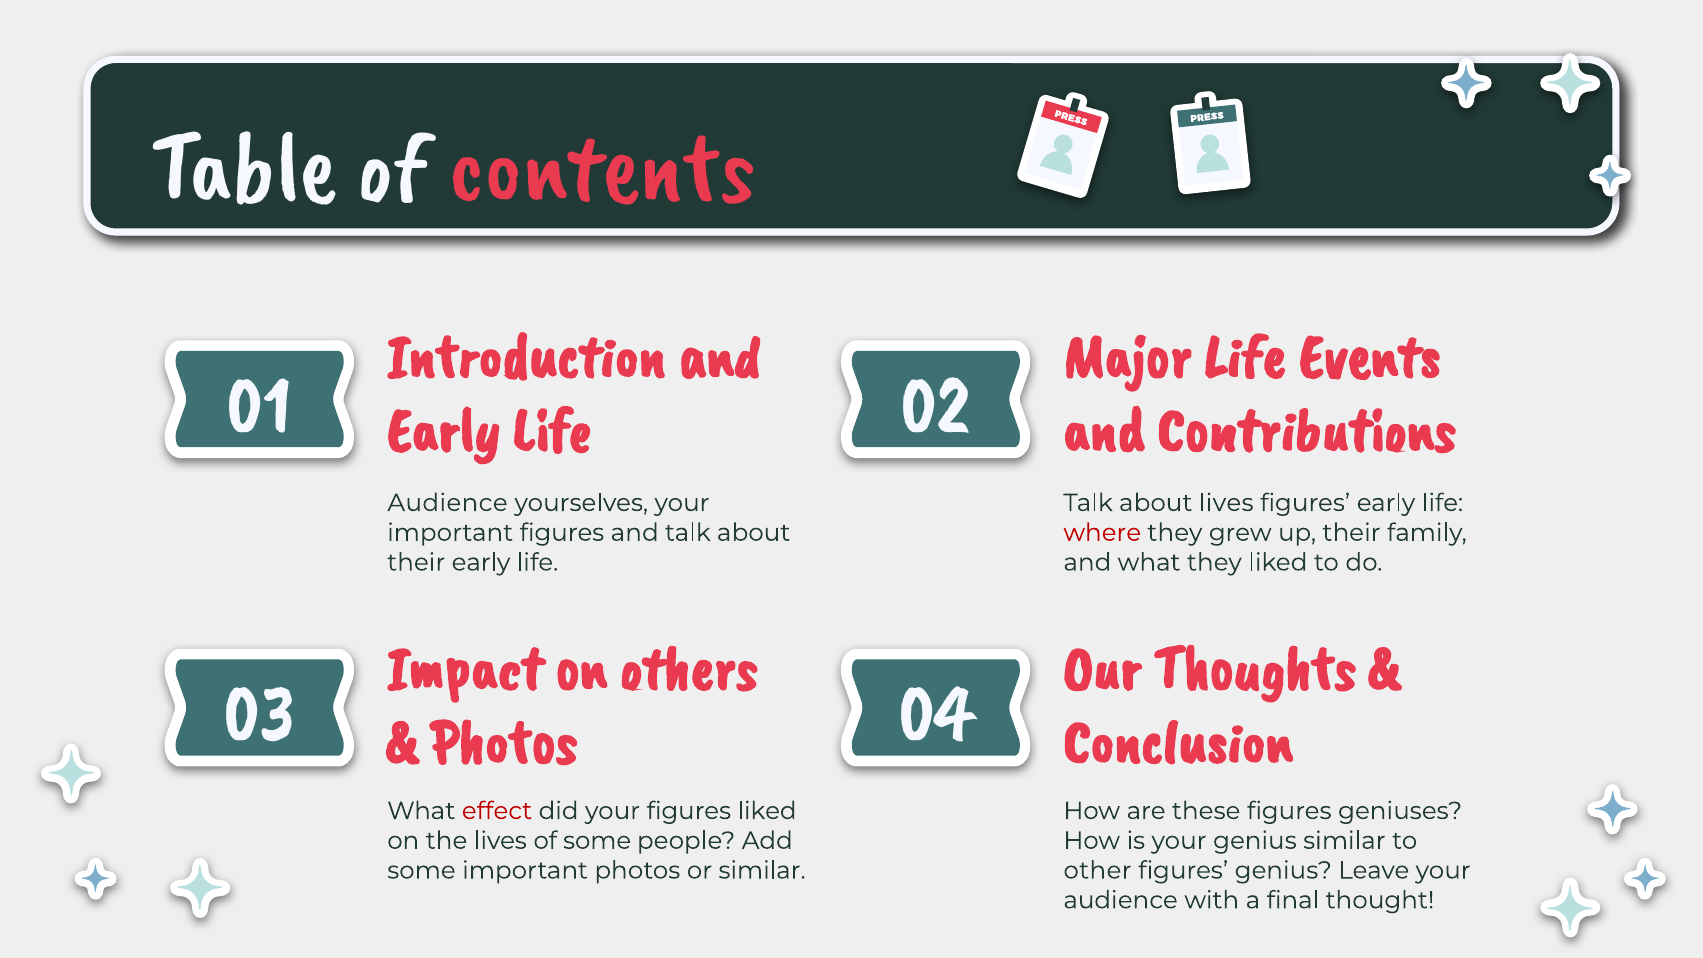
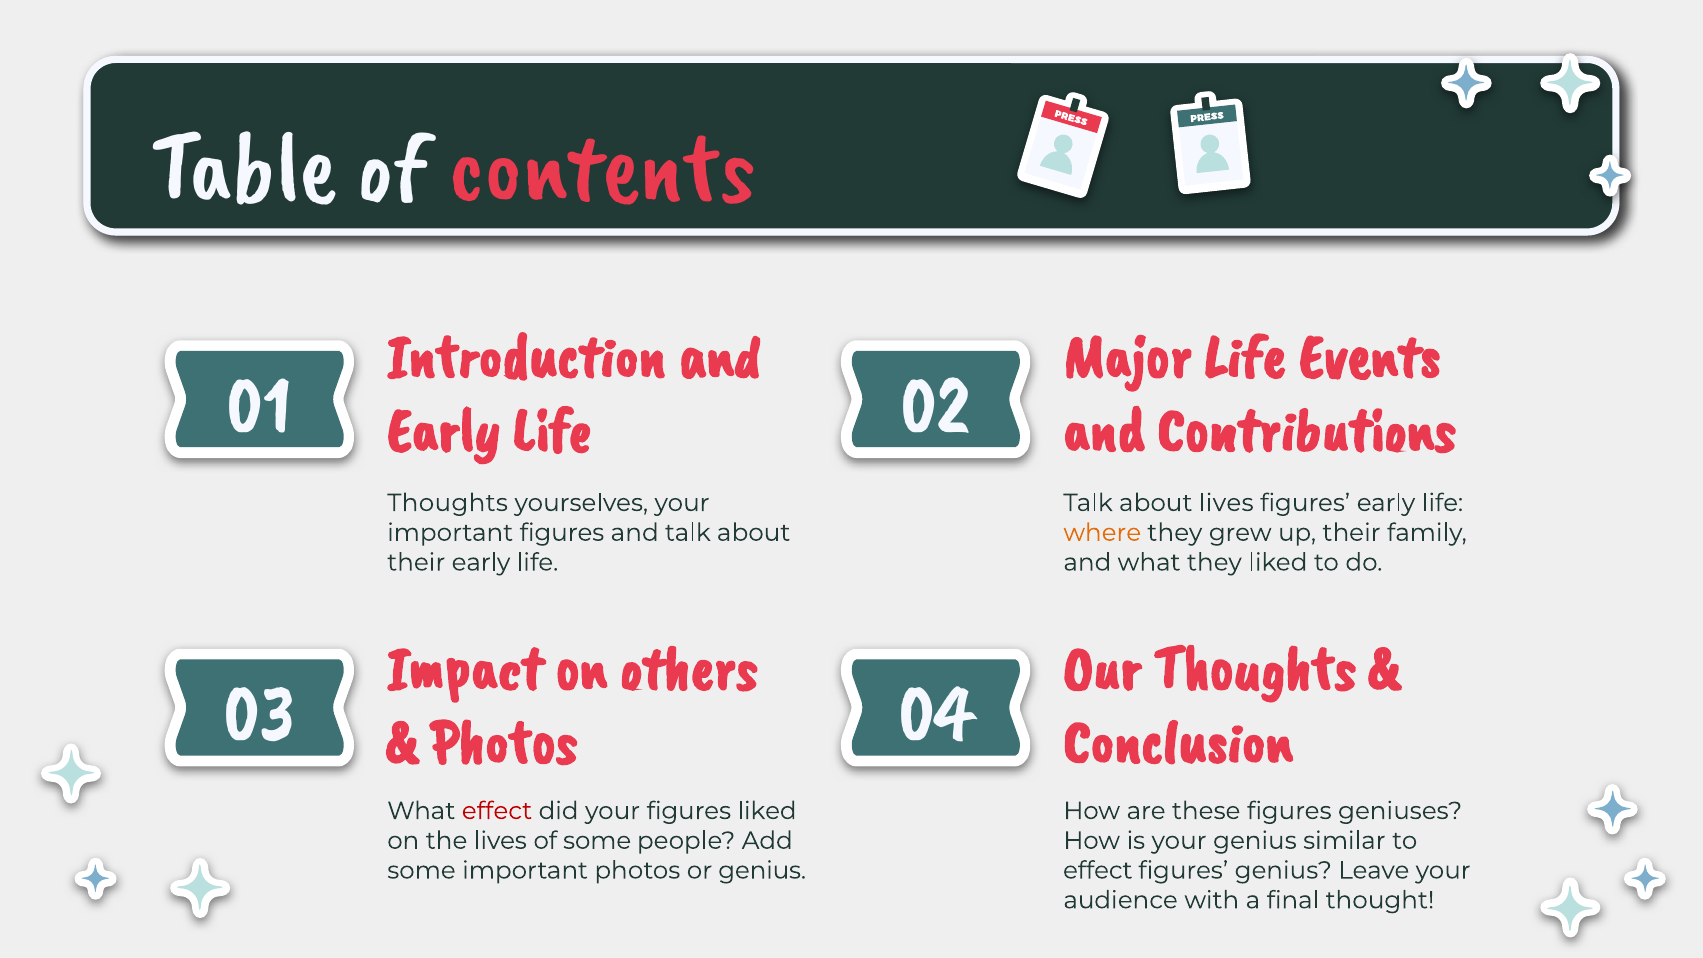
Audience: Audience -> Thoughts (448, 503)
where colour: red -> orange (1102, 533)
or similar: similar -> genius (762, 870)
other: other -> effect (1098, 870)
